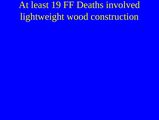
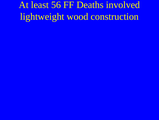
19: 19 -> 56 (56, 5)
